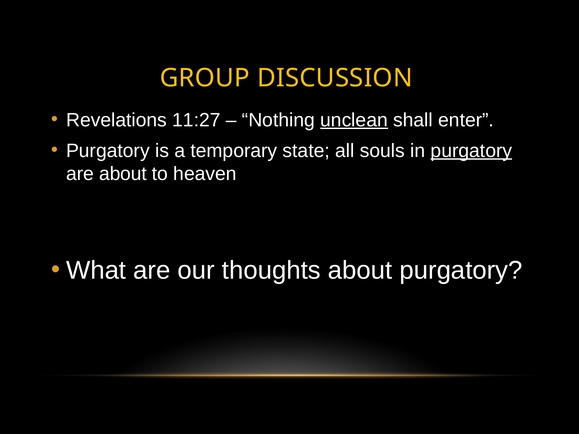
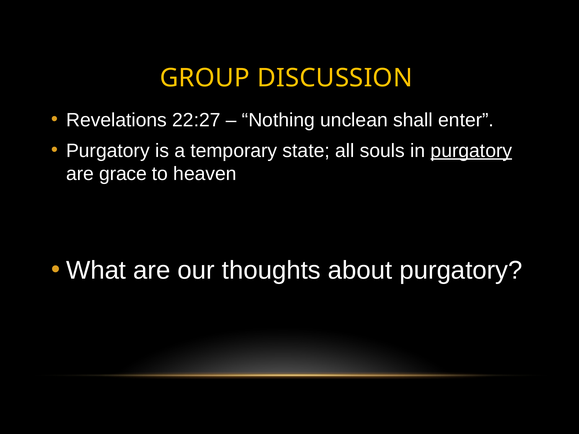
11:27: 11:27 -> 22:27 (196, 120)
unclean underline: present -> none (354, 120)
are about: about -> grace (123, 174)
